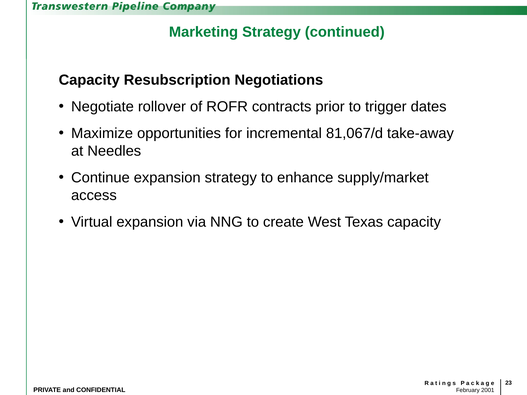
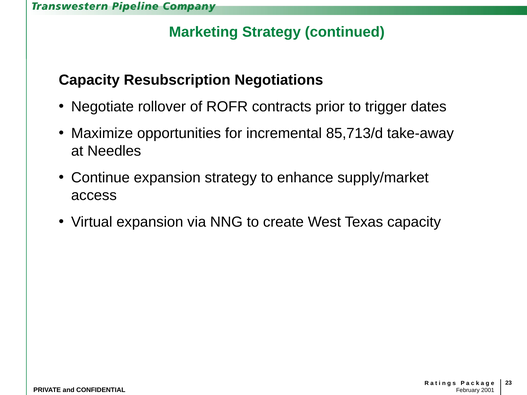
81,067/d: 81,067/d -> 85,713/d (355, 134)
